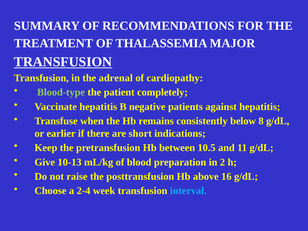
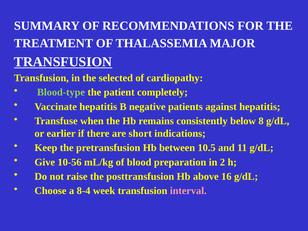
adrenal: adrenal -> selected (116, 78)
10-13: 10-13 -> 10-56 (70, 162)
2-4: 2-4 -> 8-4 (84, 191)
interval colour: light blue -> pink (188, 191)
